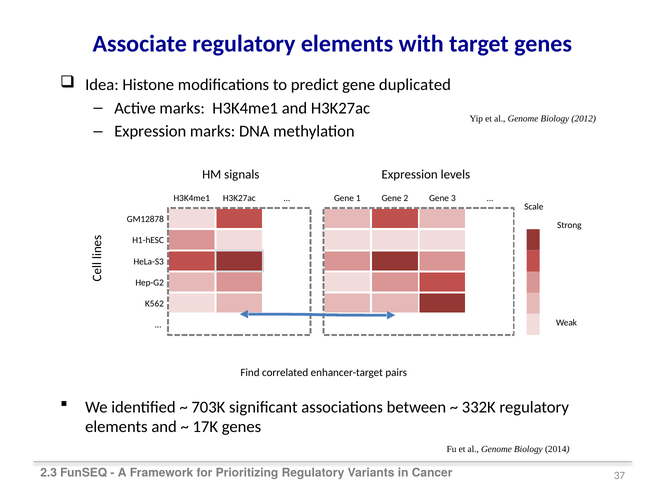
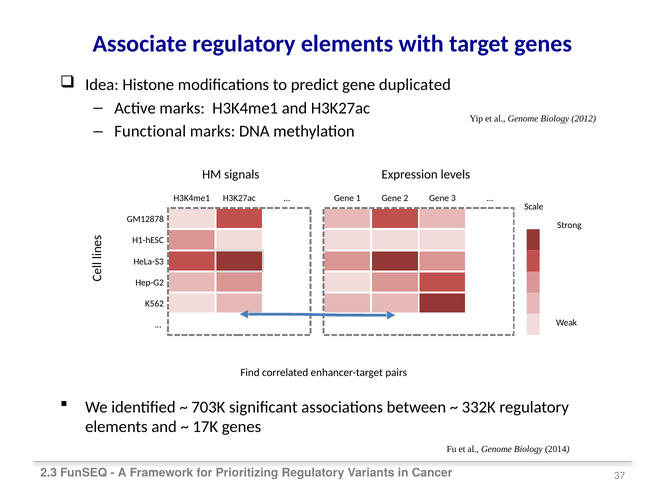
Expression: Expression -> Functional (150, 132)
